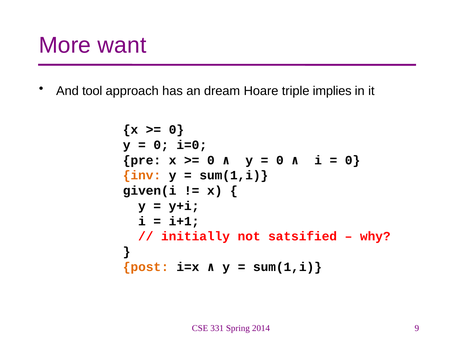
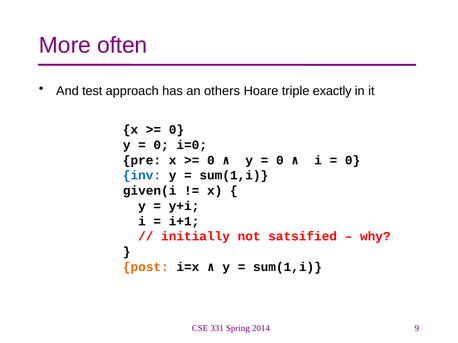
want: want -> often (122, 45)
tool: tool -> test (92, 91)
dream: dream -> others (222, 91)
implies: implies -> exactly (332, 91)
inv colour: orange -> blue (142, 176)
